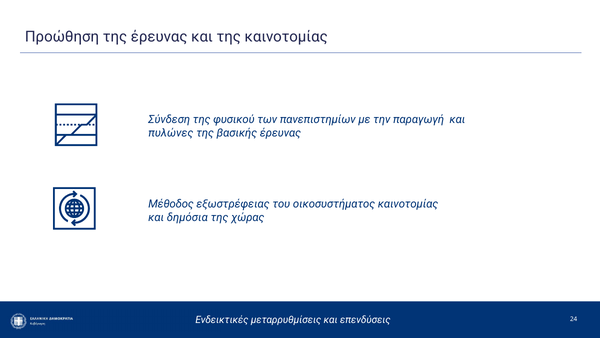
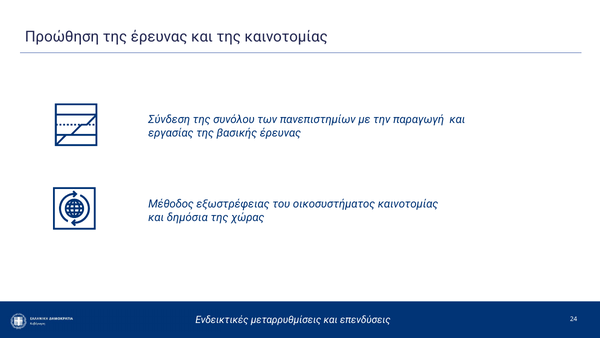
φυσικού: φυσικού -> συνόλου (234, 119)
πυλώνες: πυλώνες -> εργασίας (171, 133)
